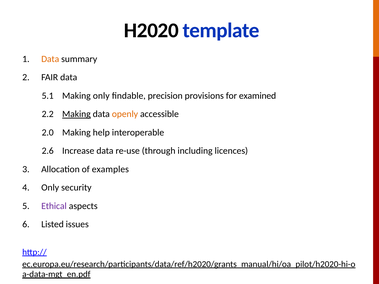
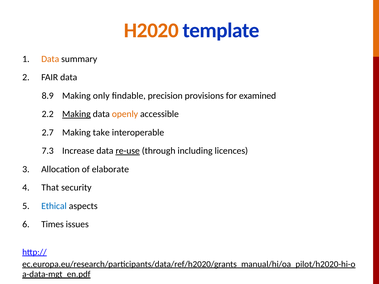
H2020 colour: black -> orange (151, 31)
5.1: 5.1 -> 8.9 (48, 96)
2.0: 2.0 -> 2.7 (48, 133)
help: help -> take (101, 133)
2.6: 2.6 -> 7.3 (48, 151)
re-use underline: none -> present (128, 151)
examples: examples -> elaborate (110, 169)
Only: Only -> That (50, 188)
Ethical colour: purple -> blue (54, 206)
Listed: Listed -> Times (53, 225)
